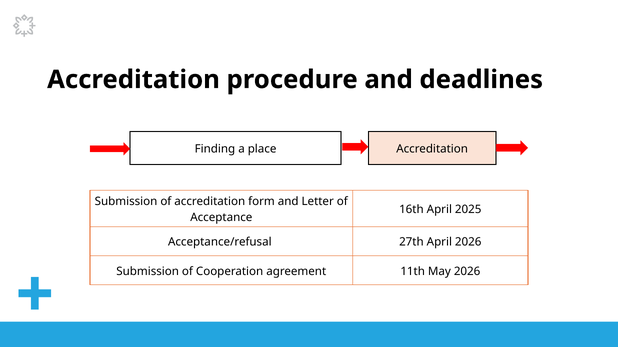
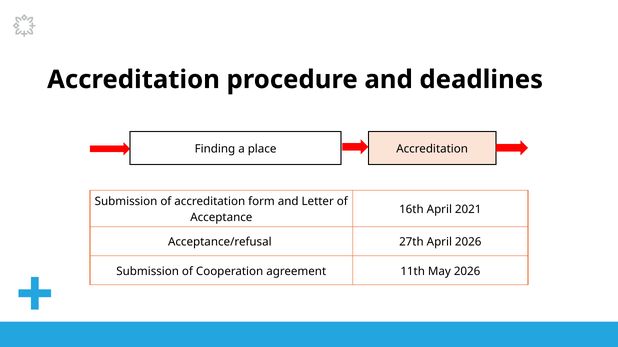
2025: 2025 -> 2021 (468, 210)
